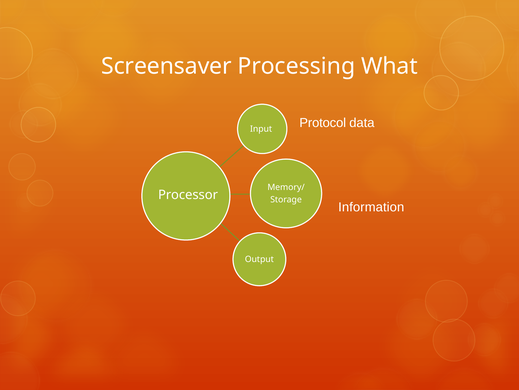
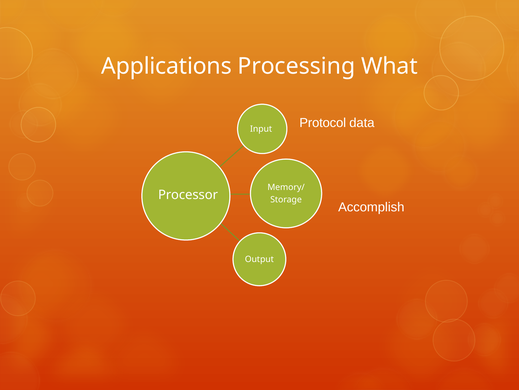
Screensaver: Screensaver -> Applications (166, 66)
Information: Information -> Accomplish (371, 207)
